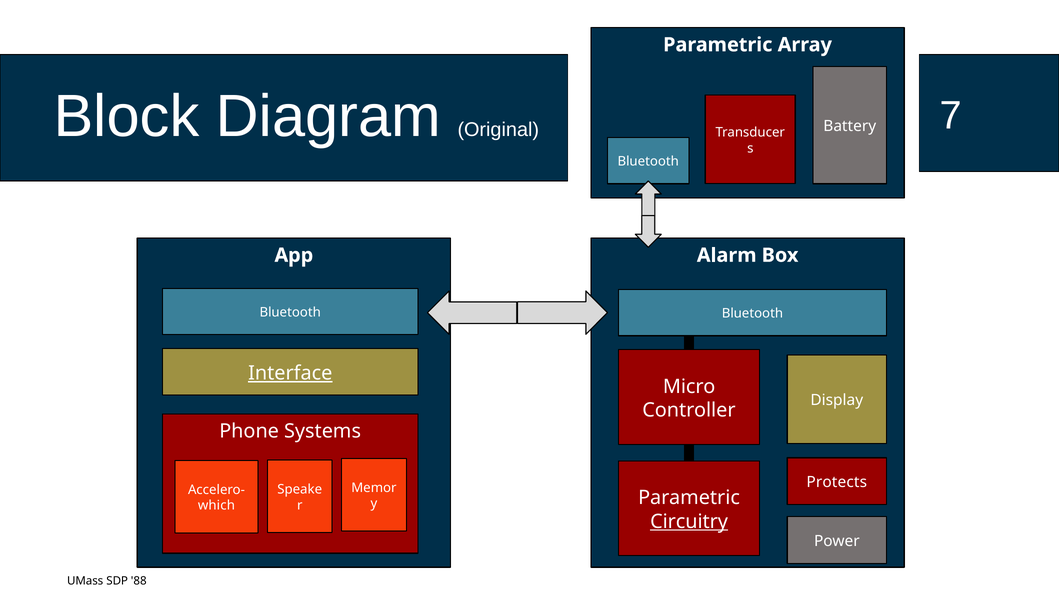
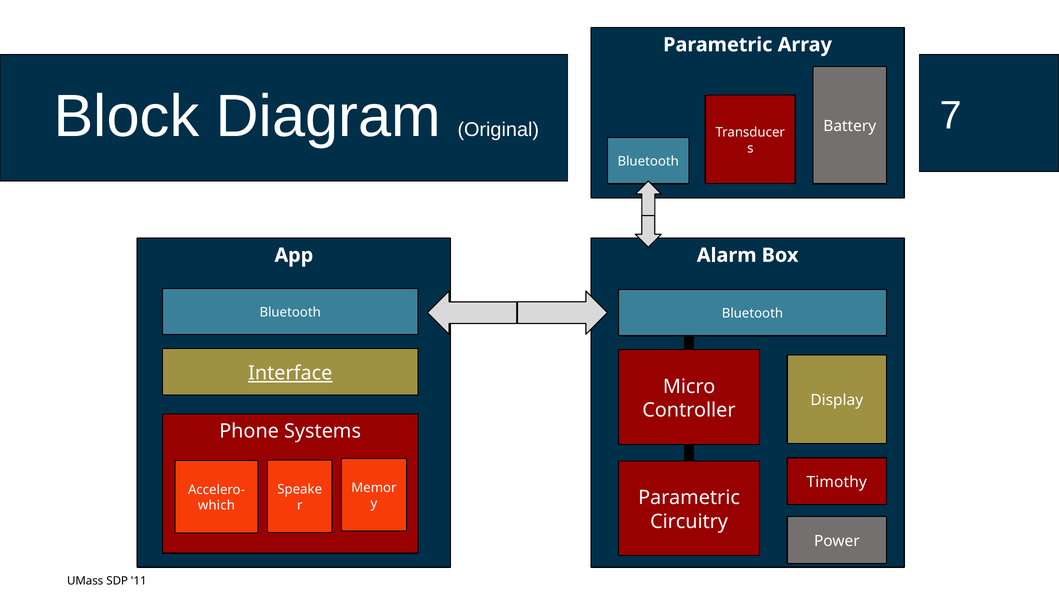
Protects: Protects -> Timothy (837, 482)
Circuitry underline: present -> none (689, 521)
88: 88 -> 11 (139, 581)
